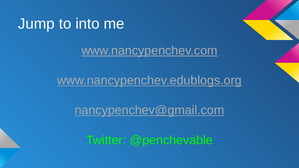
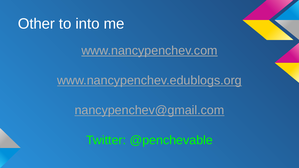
Jump: Jump -> Other (36, 24)
